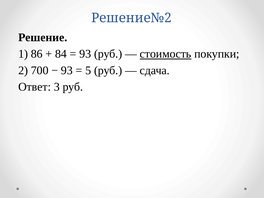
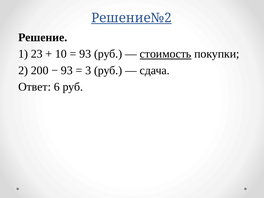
Решение№2 underline: none -> present (131, 18)
86: 86 -> 23 (37, 54)
84: 84 -> 10 (61, 54)
700: 700 -> 200 (40, 70)
5: 5 -> 3 (88, 70)
3: 3 -> 6 (57, 87)
